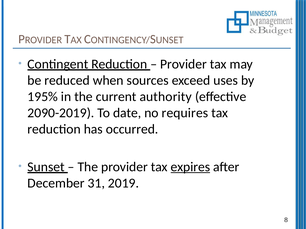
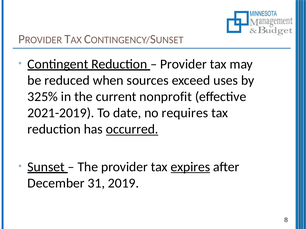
195%: 195% -> 325% (43, 97)
authority: authority -> nonprofit (166, 97)
2090-2019: 2090-2019 -> 2021-2019 (61, 113)
occurred underline: none -> present (132, 129)
